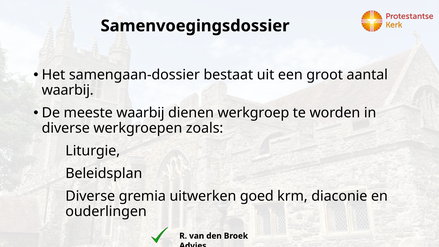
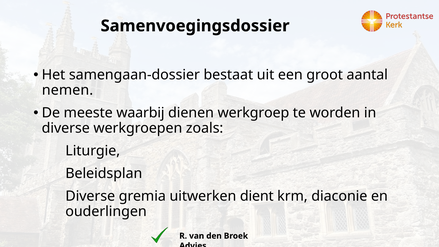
waarbij: waarbij -> nemen (68, 90)
goed: goed -> dient (257, 196)
